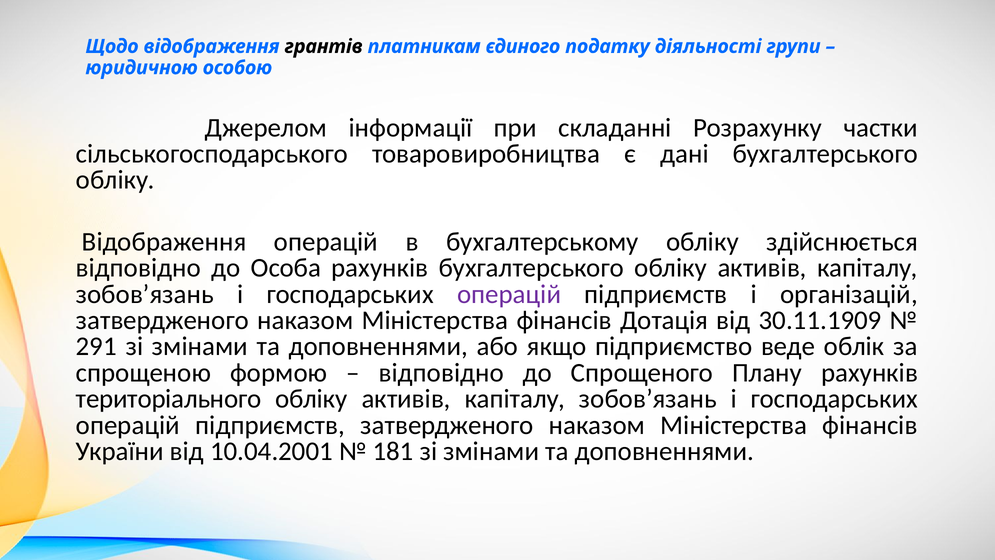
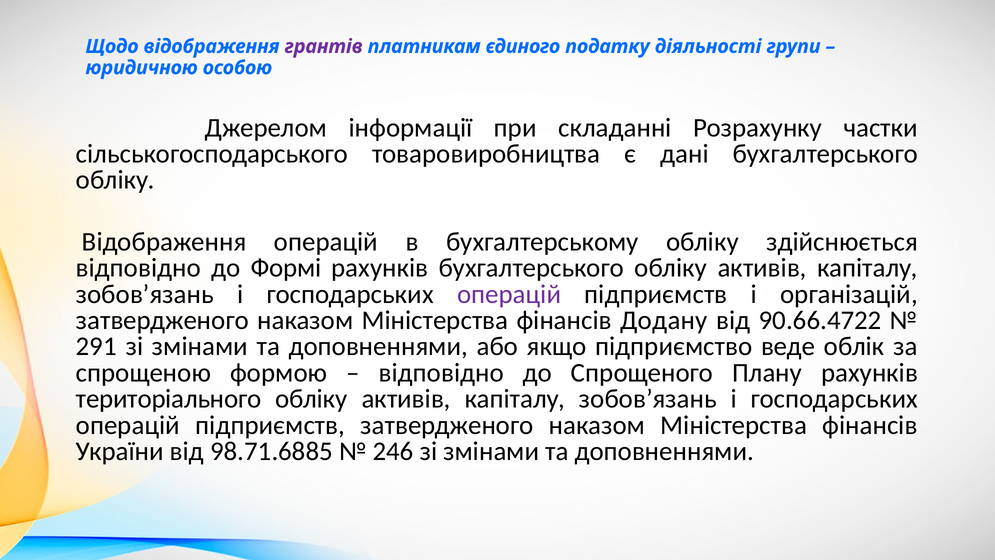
грантів colour: black -> purple (324, 46)
Особа: Особа -> Формі (286, 268)
Дотація: Дотація -> Додану (664, 320)
30.11.1909: 30.11.1909 -> 90.66.4722 (820, 320)
10.04.2001: 10.04.2001 -> 98.71.6885 (272, 451)
181: 181 -> 246 (393, 451)
